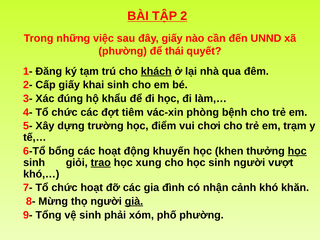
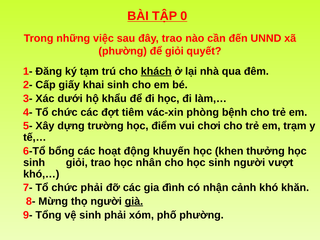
2: 2 -> 0 (184, 16)
đây giấy: giấy -> trao (172, 38)
để thái: thái -> giỏi (174, 51)
đúng: đúng -> dưới (70, 99)
học underline: present -> none (297, 151)
trao underline: present -> none (101, 163)
xung: xung -> nhân (149, 163)
chức hoạt: hoạt -> phải (92, 188)
